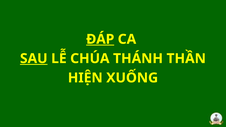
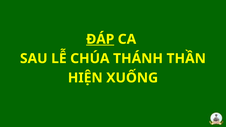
SAU underline: present -> none (34, 59)
